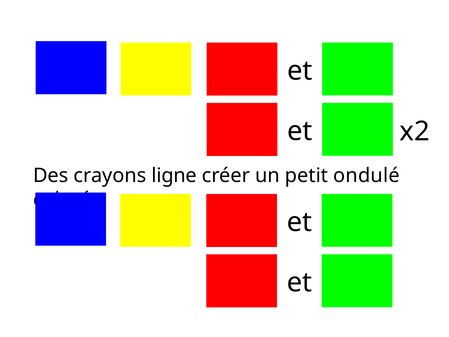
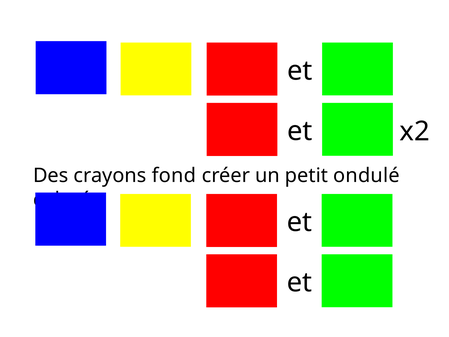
ligne: ligne -> fond (174, 175)
